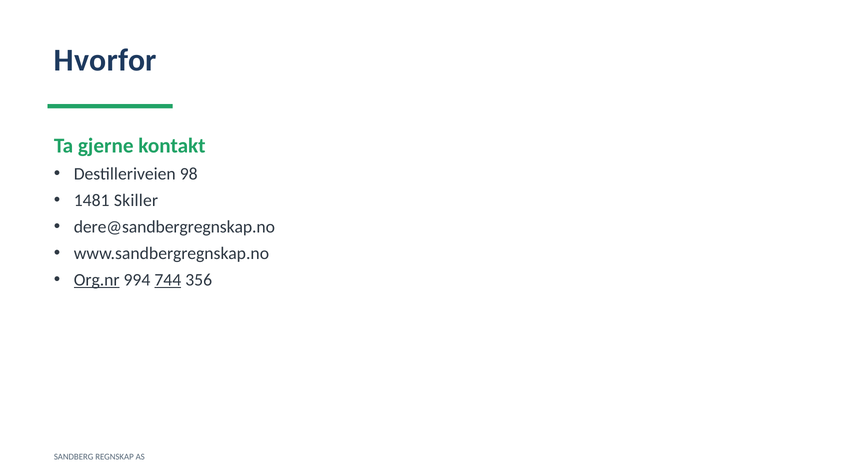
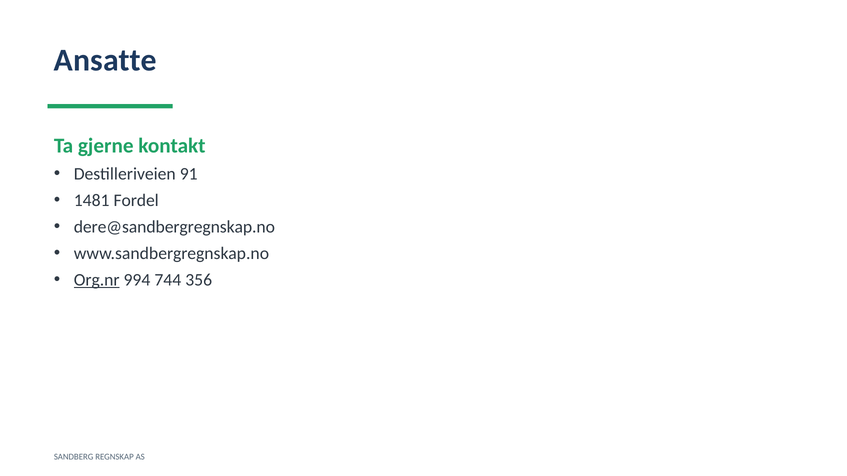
Hvorfor: Hvorfor -> Ansatte (105, 60)
98: 98 -> 91 (189, 174)
Skiller: Skiller -> Fordel (136, 201)
744 underline: present -> none (168, 280)
